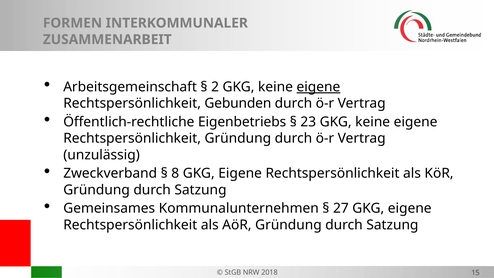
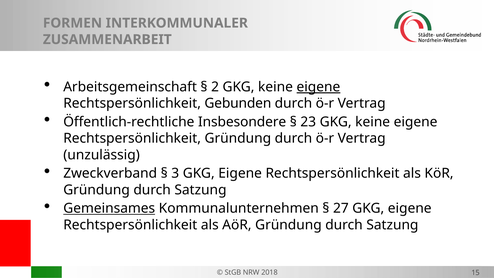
Eigenbetriebs: Eigenbetriebs -> Insbesondere (242, 122)
8: 8 -> 3 (175, 173)
Gemeinsames underline: none -> present (109, 208)
